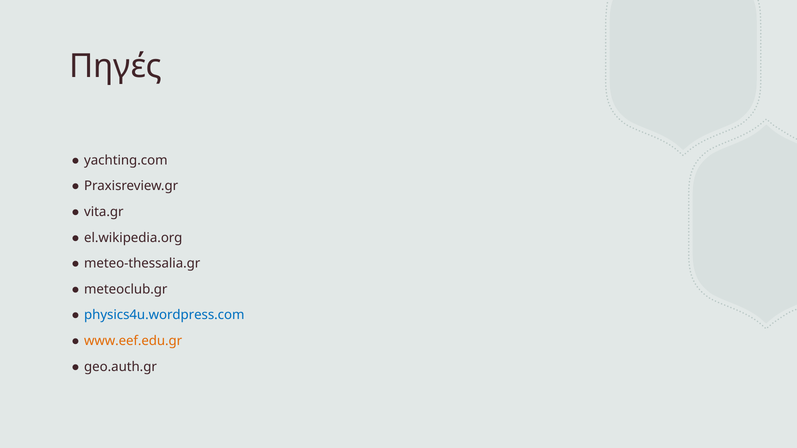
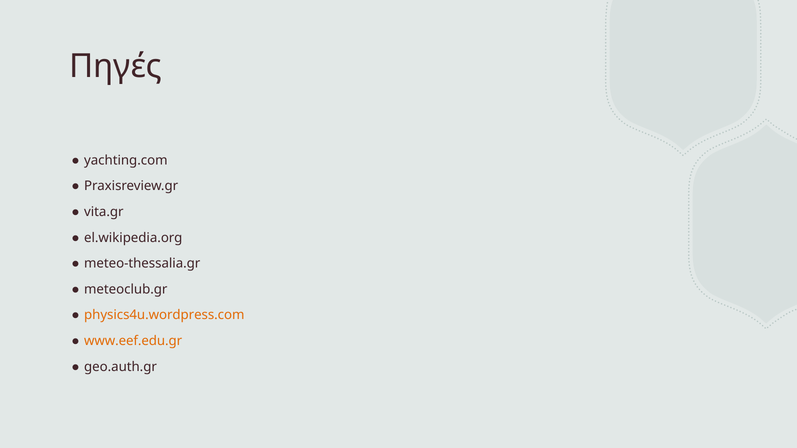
physics4u.wordpress.com colour: blue -> orange (164, 315)
